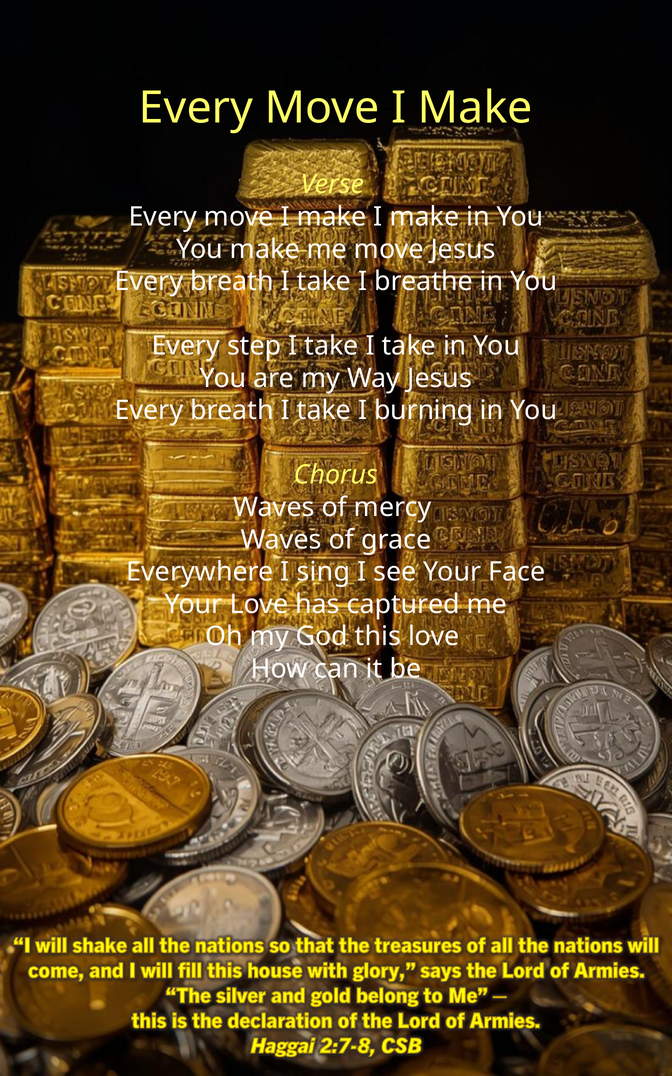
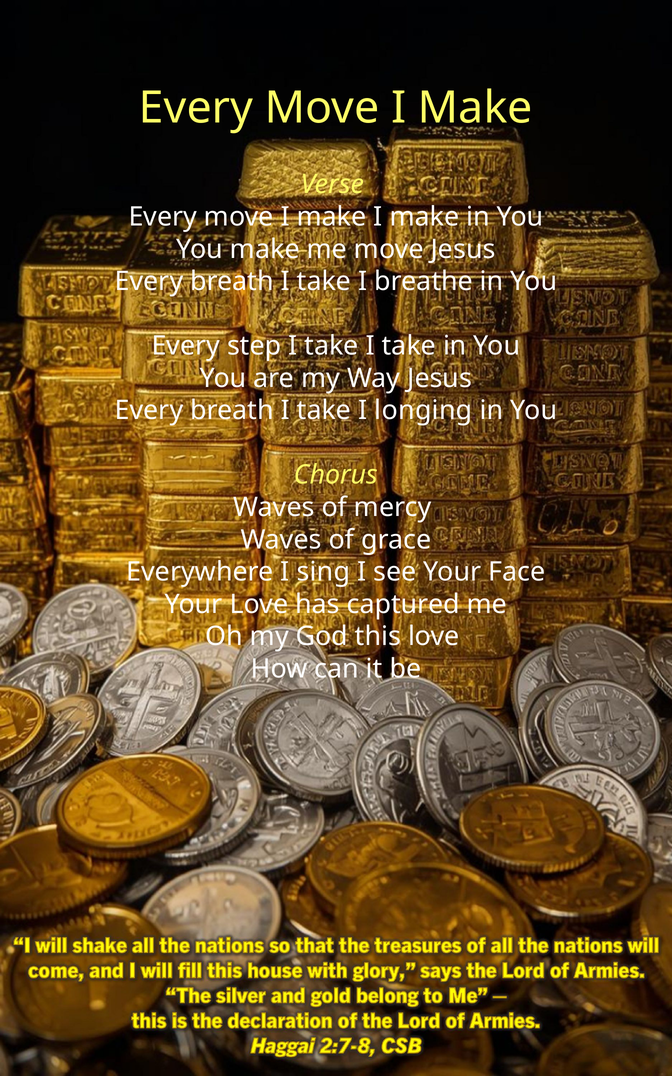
burning: burning -> longing (423, 410)
